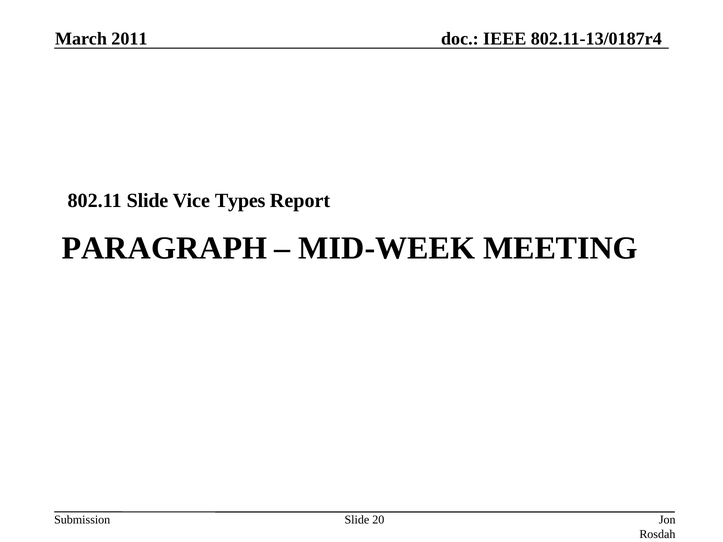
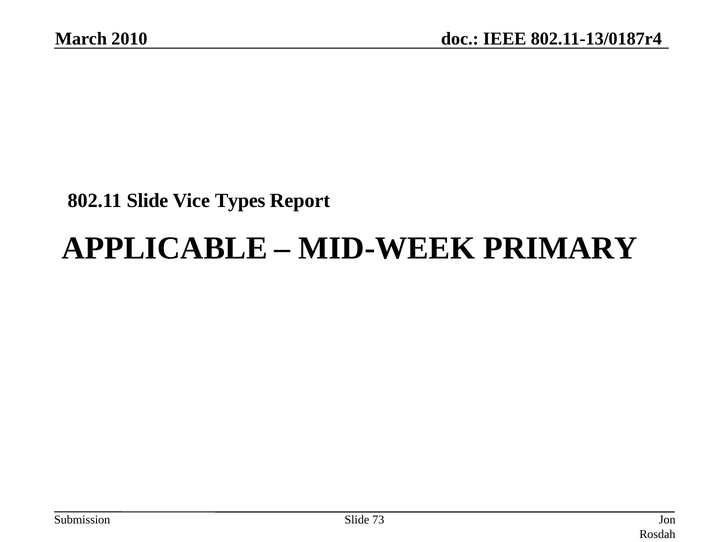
2011: 2011 -> 2010 (129, 39)
PARAGRAPH: PARAGRAPH -> APPLICABLE (165, 248)
MEETING: MEETING -> PRIMARY (560, 248)
20: 20 -> 73 (378, 520)
